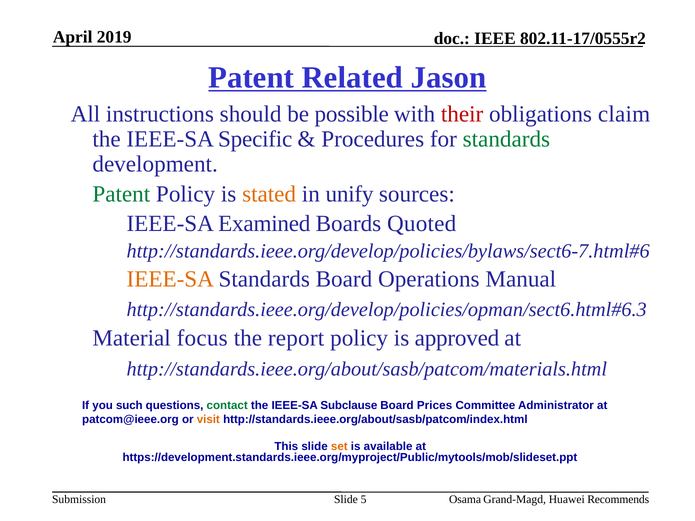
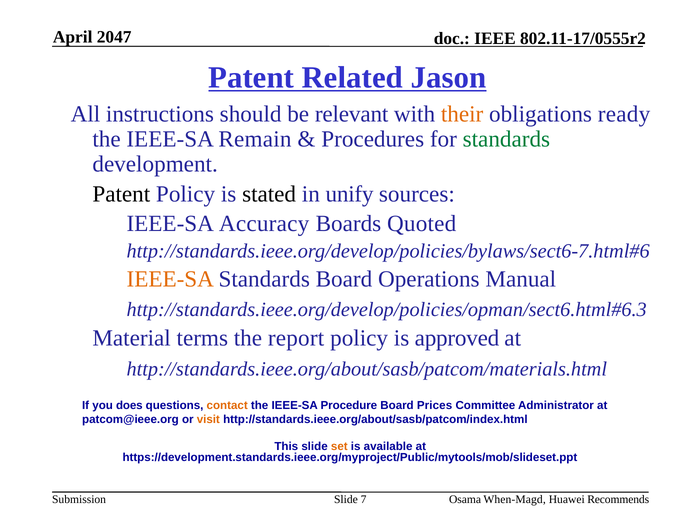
2019: 2019 -> 2047 (114, 37)
possible: possible -> relevant (352, 114)
their colour: red -> orange (462, 114)
claim: claim -> ready (624, 114)
Specific: Specific -> Remain (255, 139)
Patent colour: green -> black (121, 194)
stated colour: orange -> black (269, 194)
Examined: Examined -> Accuracy (264, 224)
focus: focus -> terms (202, 338)
such: such -> does (129, 406)
contact colour: green -> orange (227, 406)
Subclause: Subclause -> Procedure (349, 406)
5: 5 -> 7 (364, 500)
Grand-Magd: Grand-Magd -> When-Magd (515, 500)
